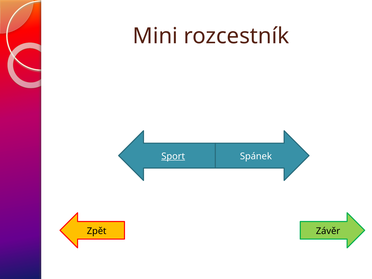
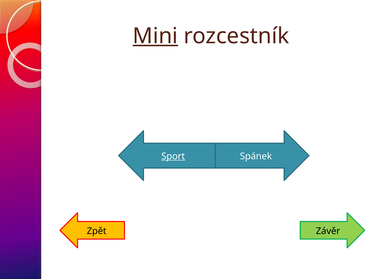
Mini underline: none -> present (155, 36)
